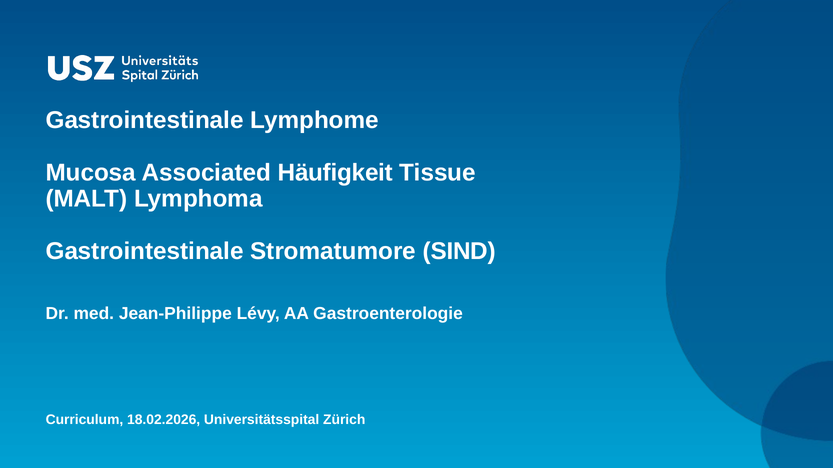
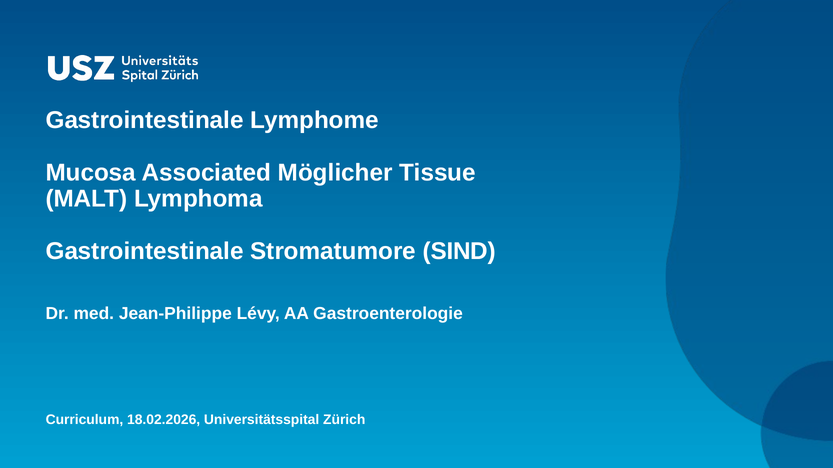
Häufigkeit: Häufigkeit -> Möglicher (335, 173)
